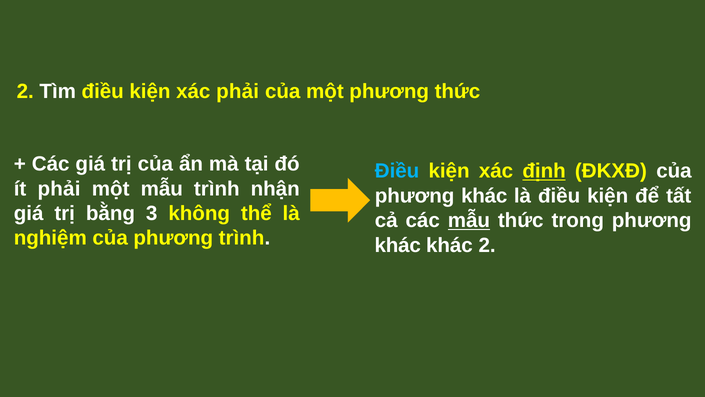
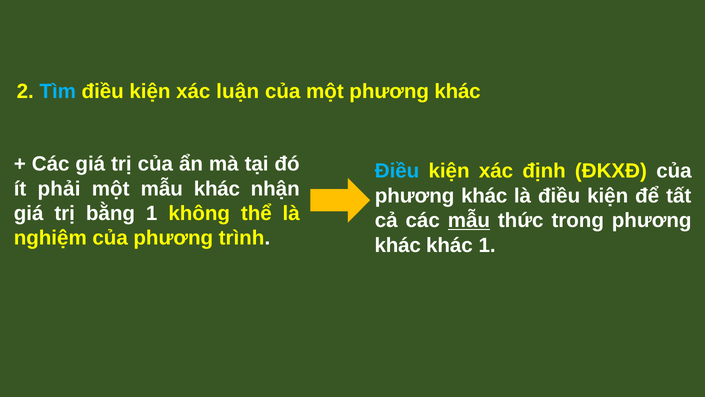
Tìm colour: white -> light blue (58, 91)
xác phải: phải -> luận (238, 91)
một phương thức: thức -> khác (458, 91)
định underline: present -> none (544, 171)
mẫu trình: trình -> khác (217, 189)
bằng 3: 3 -> 1 (152, 213)
khác 2: 2 -> 1 (487, 245)
